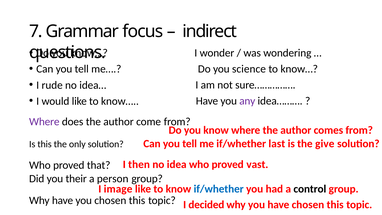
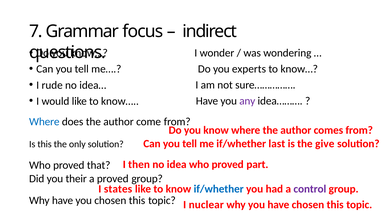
science: science -> experts (249, 69)
Where colour: purple -> blue (44, 122)
vast: vast -> part (257, 164)
a person: person -> proved (113, 179)
image: image -> states (118, 189)
control colour: black -> purple (310, 189)
decided: decided -> nuclear (206, 204)
